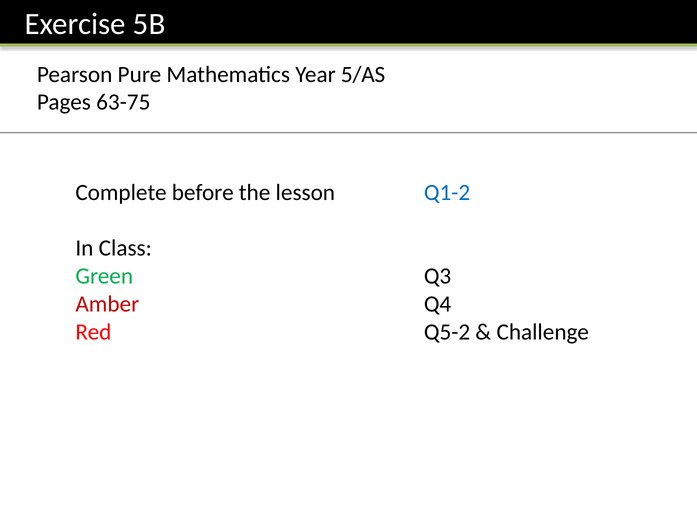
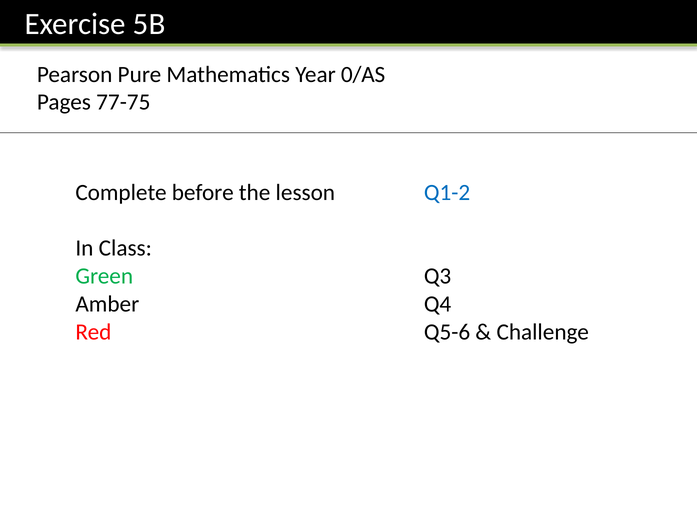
5/AS: 5/AS -> 0/AS (363, 74)
63-75: 63-75 -> 77-75 (123, 102)
Amber colour: red -> black (107, 304)
Q5-2: Q5-2 -> Q5-6 (447, 332)
